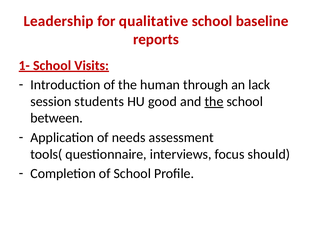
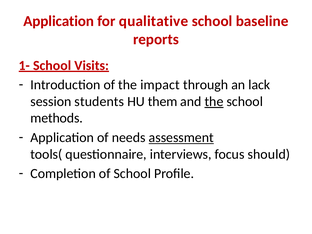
Leadership: Leadership -> Application (59, 21)
human: human -> impact (160, 85)
good: good -> them (163, 102)
between: between -> methods (57, 118)
assessment underline: none -> present (181, 138)
